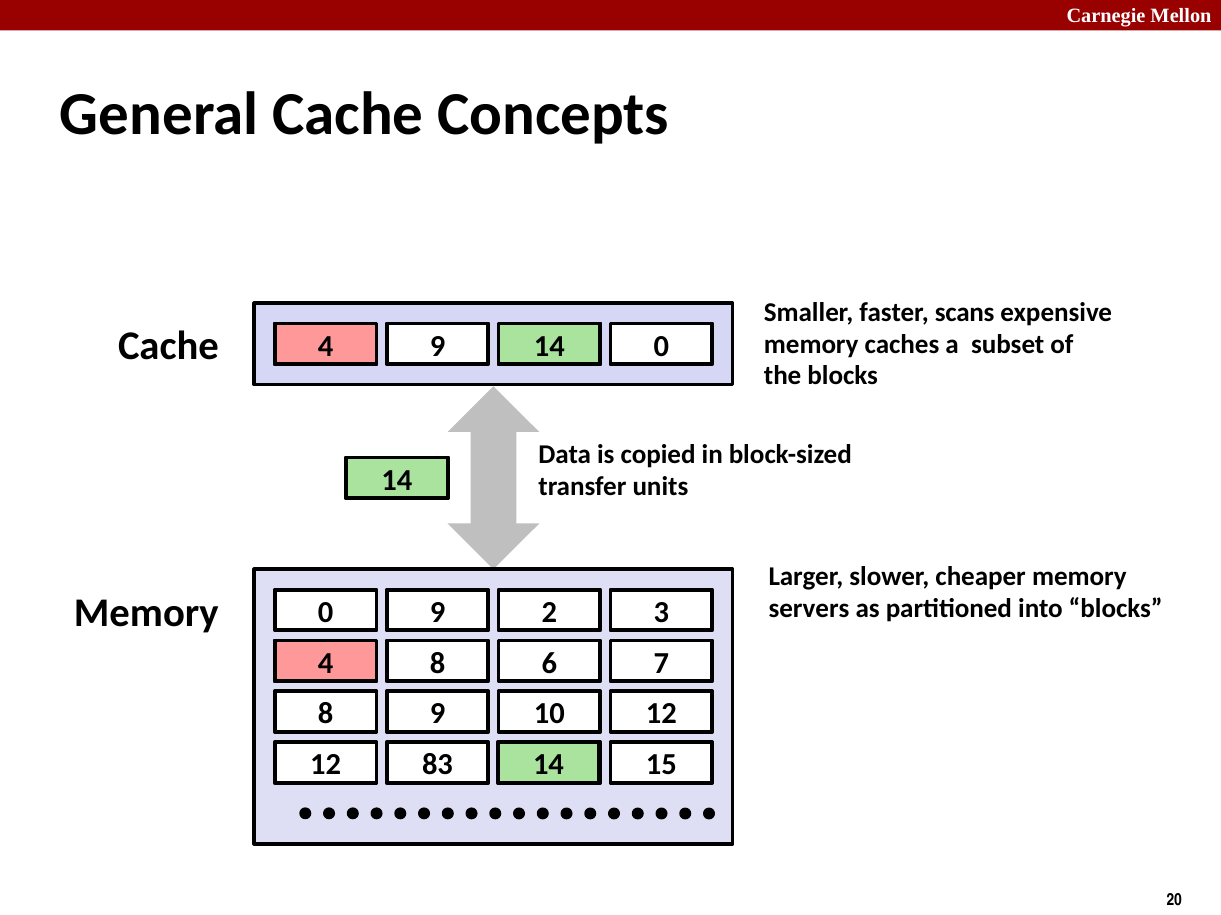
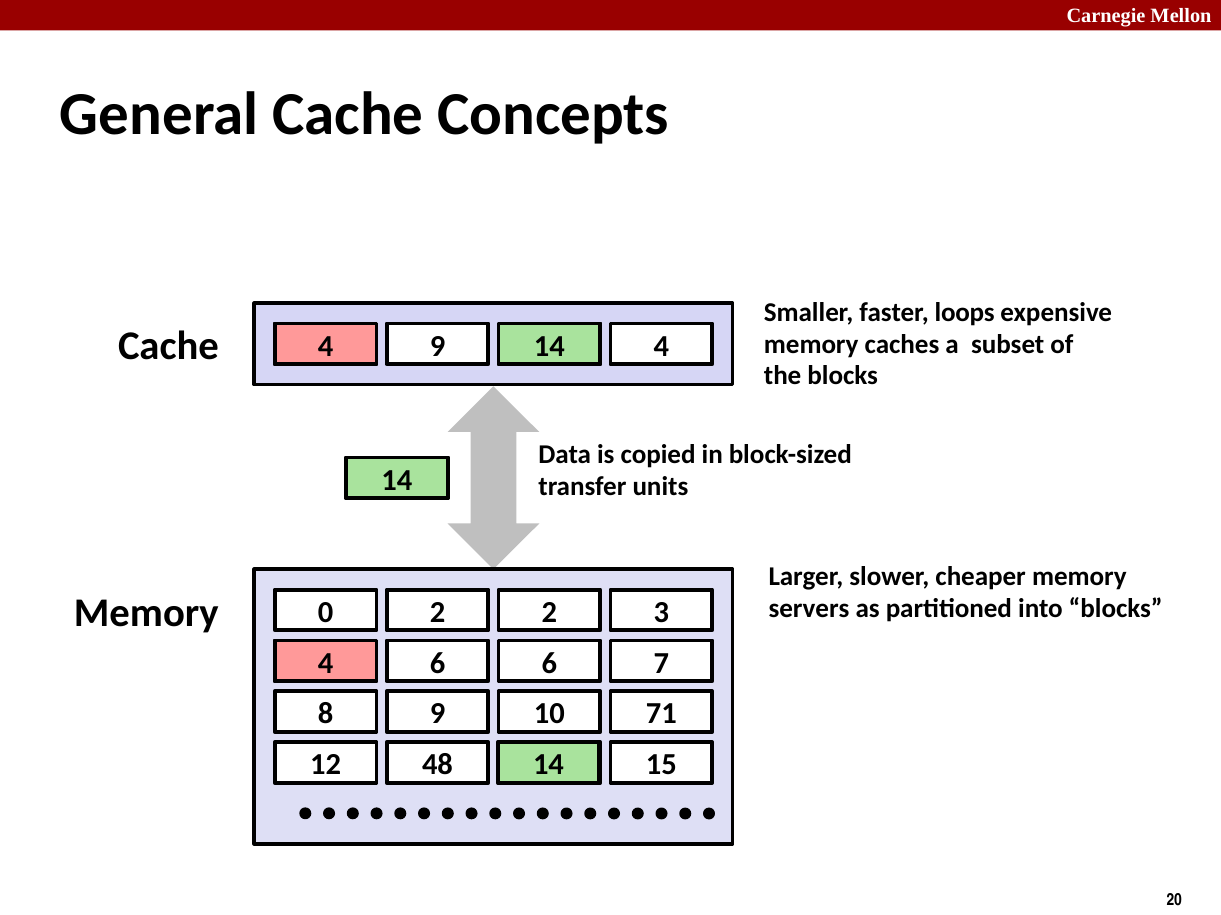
scans: scans -> loops (965, 313)
0: 0 -> 4 (661, 346)
0 9: 9 -> 2 (437, 613)
8: 8 -> 6 (437, 663)
10 12: 12 -> 71 (661, 714)
83: 83 -> 48 (437, 765)
